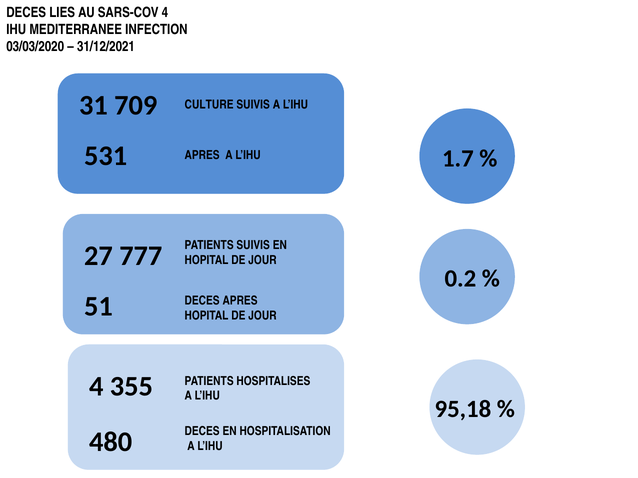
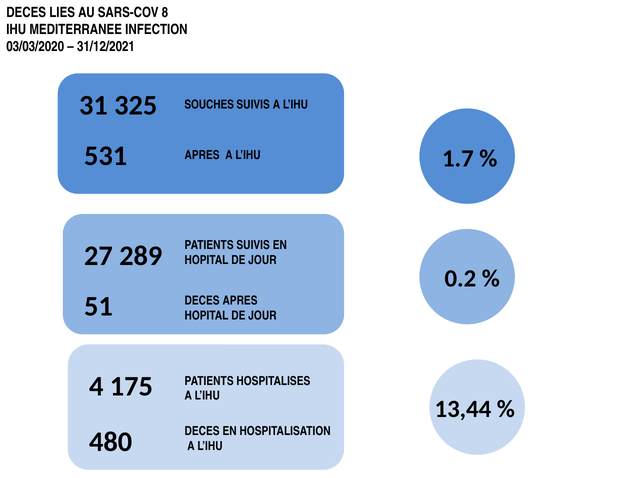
SARS-COV 4: 4 -> 8 (165, 13)
709: 709 -> 325 (136, 106)
CULTURE: CULTURE -> SOUCHES (209, 105)
777: 777 -> 289 (141, 256)
355: 355 -> 175 (131, 387)
95,18: 95,18 -> 13,44 (463, 410)
